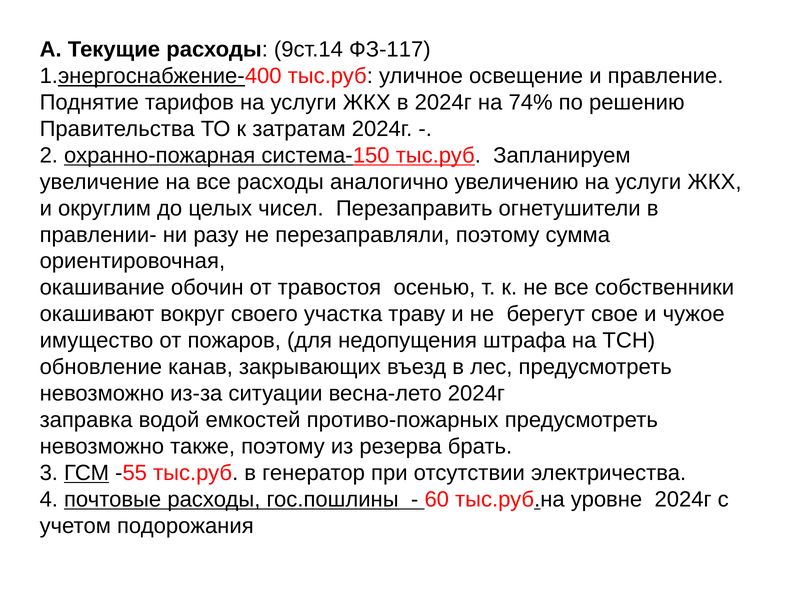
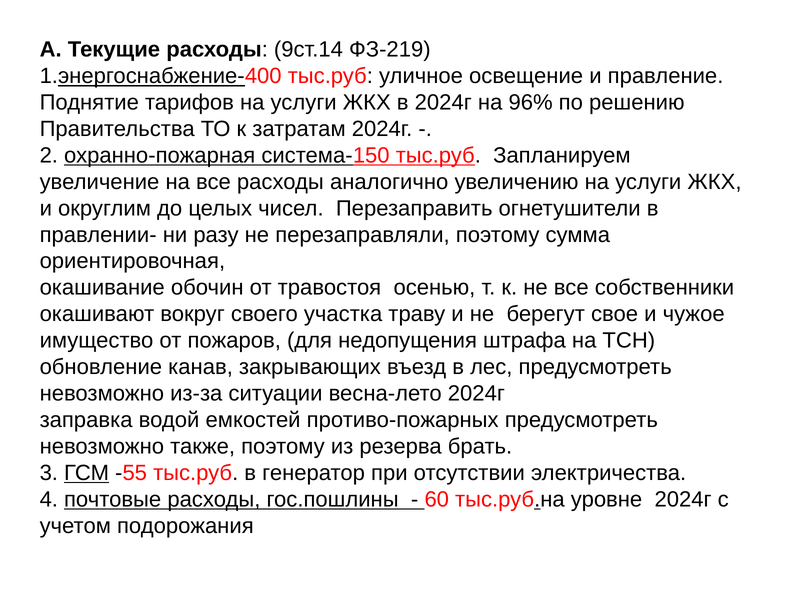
ФЗ-117: ФЗ-117 -> ФЗ-219 (390, 50)
74%: 74% -> 96% (531, 102)
